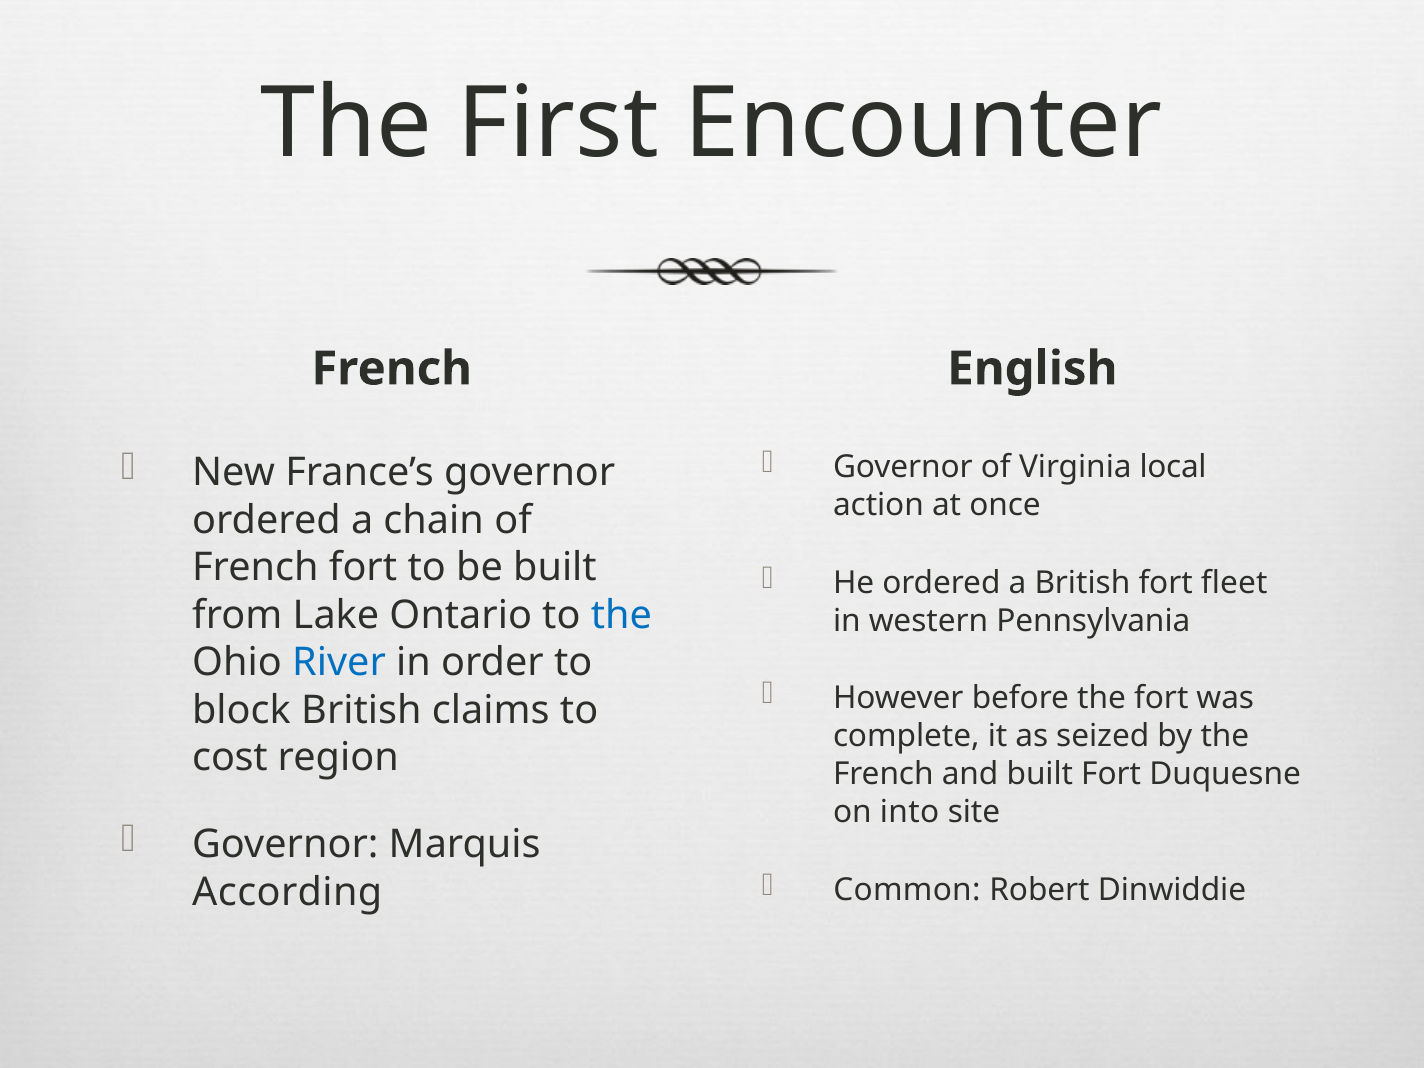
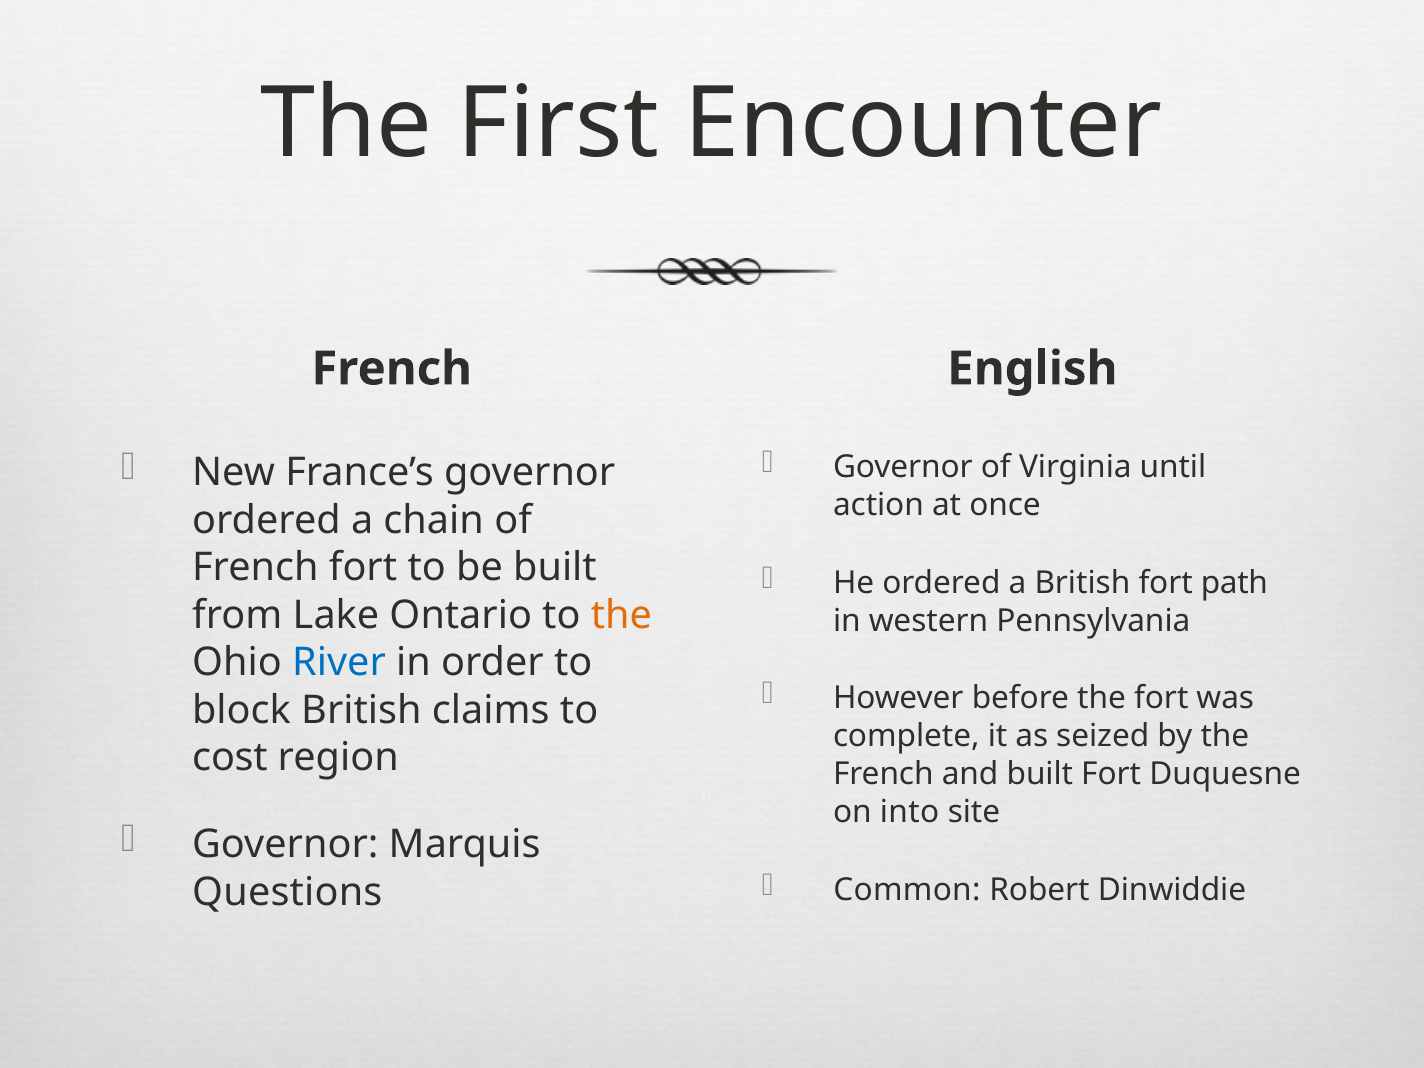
local: local -> until (1173, 467)
fleet: fleet -> path (1234, 583)
the colour: blue -> orange (621, 615)
According: According -> Questions (287, 892)
